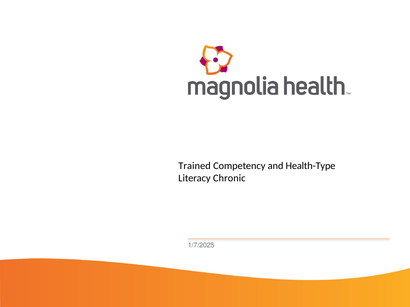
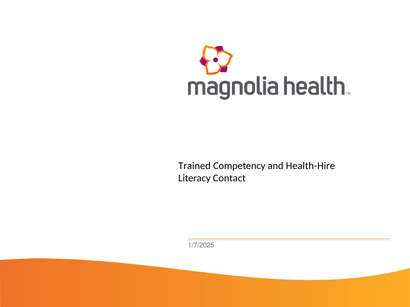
Health-Type: Health-Type -> Health-Hire (310, 166)
Chronic: Chronic -> Contact (229, 178)
